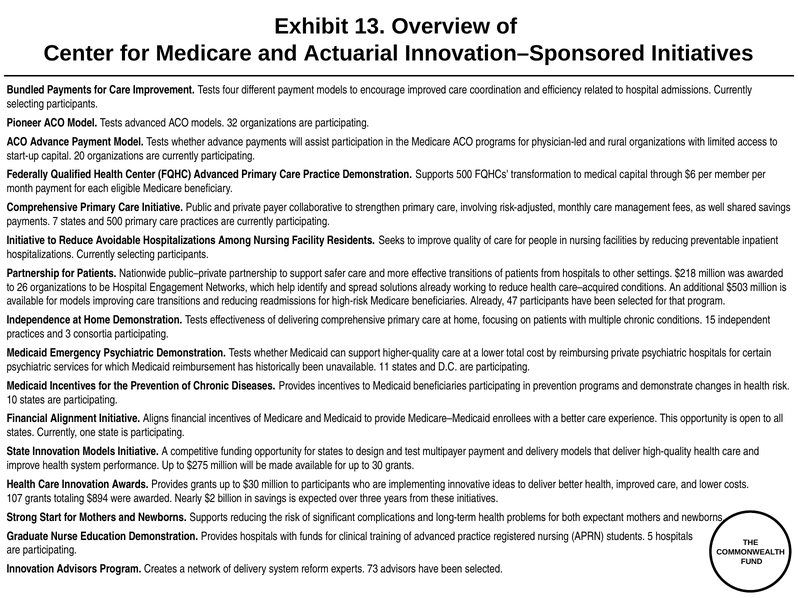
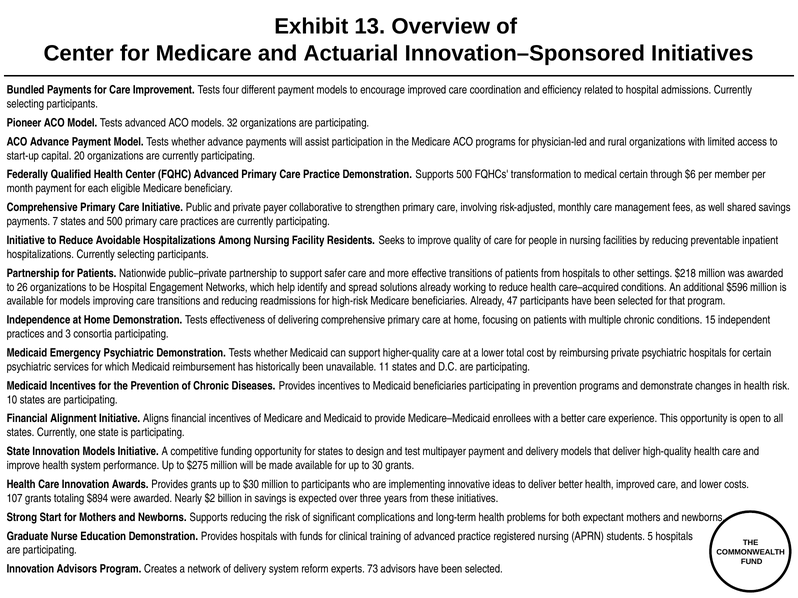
medical capital: capital -> certain (634, 175)
$503: $503 -> $596 (737, 287)
